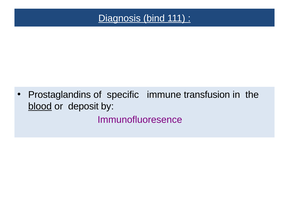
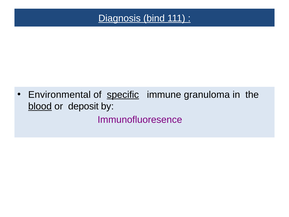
Prostaglandins: Prostaglandins -> Environmental (59, 95)
specific underline: none -> present (123, 95)
transfusion: transfusion -> granuloma (207, 95)
